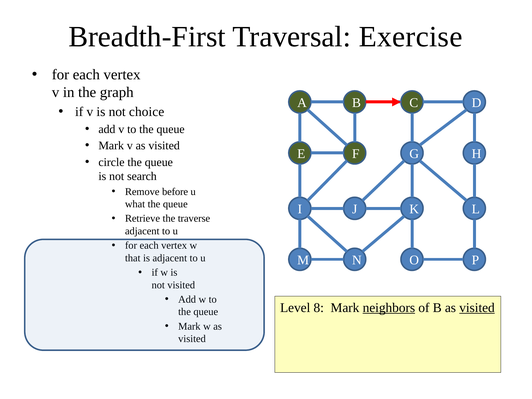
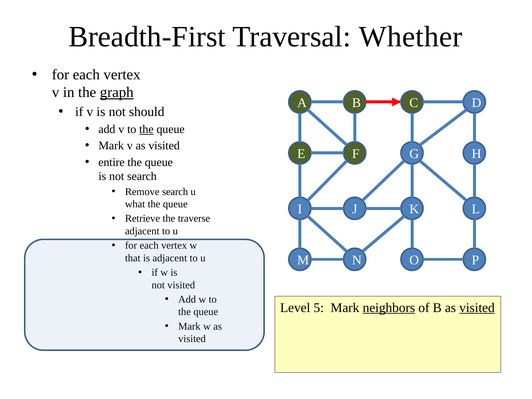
Exercise: Exercise -> Whether (411, 37)
graph underline: none -> present (117, 92)
choice: choice -> should (147, 112)
the underline: none -> present (146, 129)
circle: circle -> entire (112, 162)
Remove before: before -> search (175, 192)
8: 8 -> 5 (319, 308)
